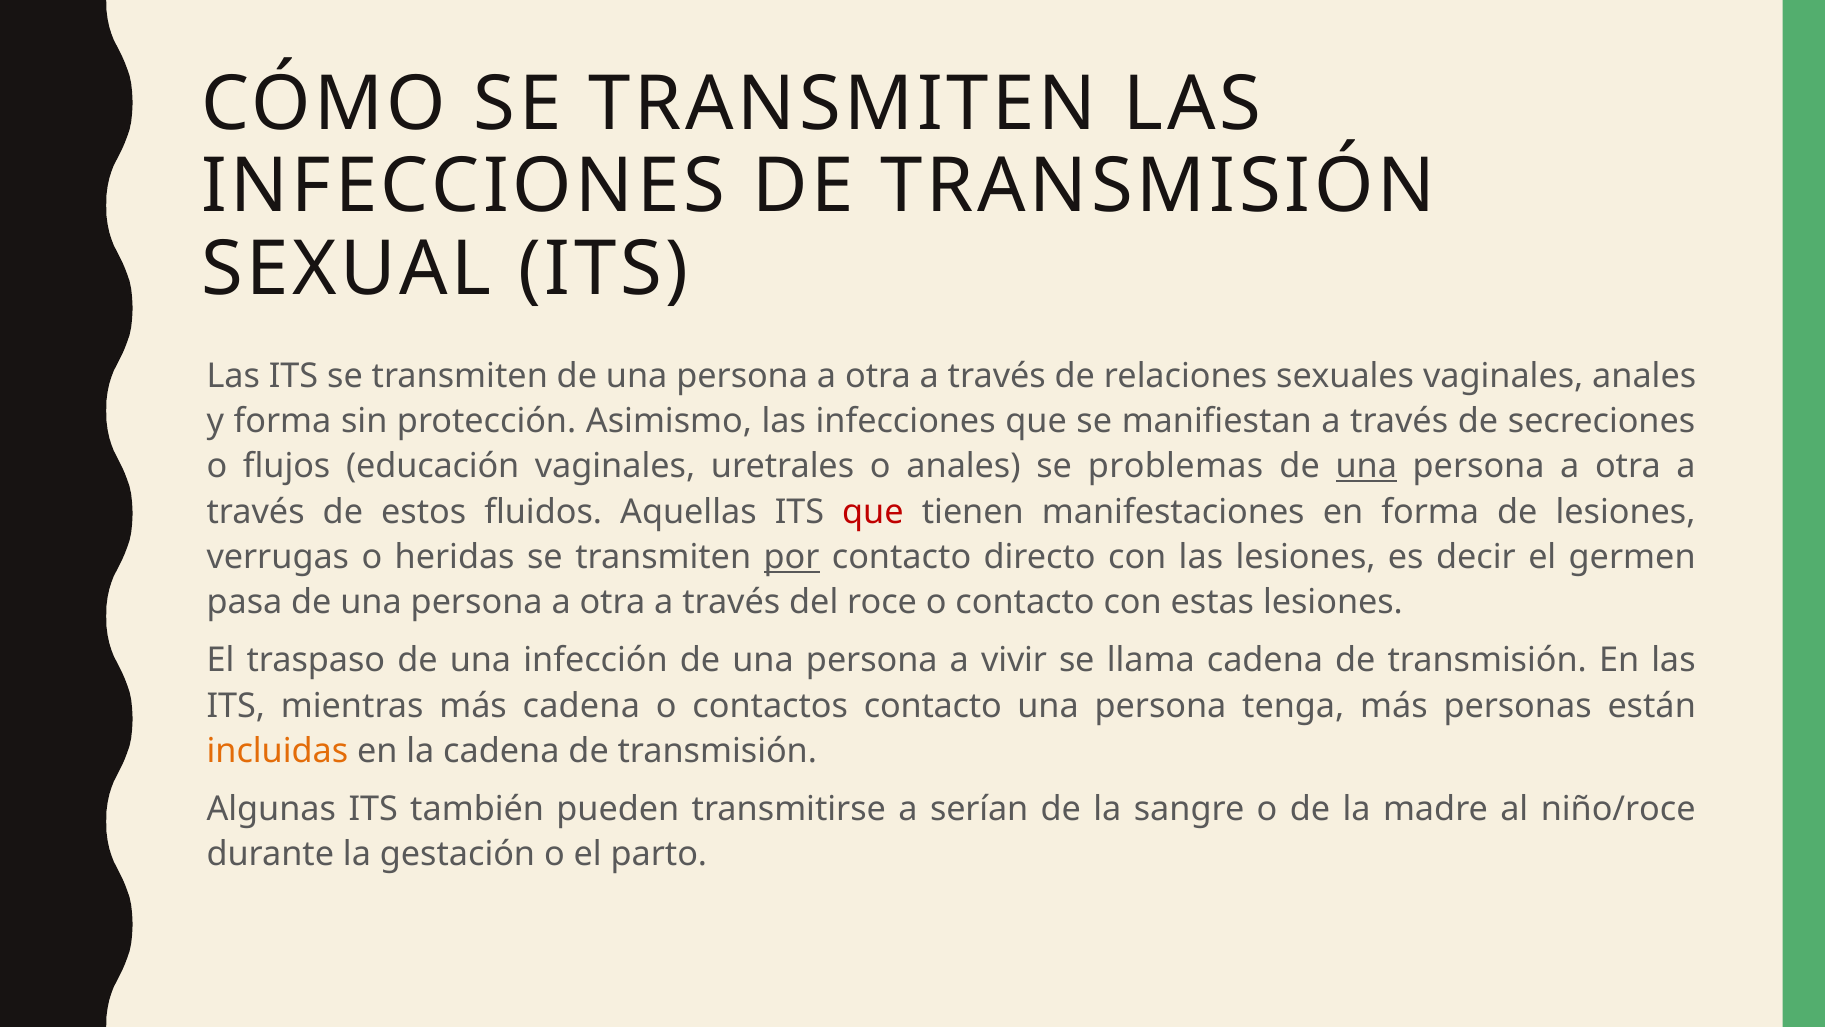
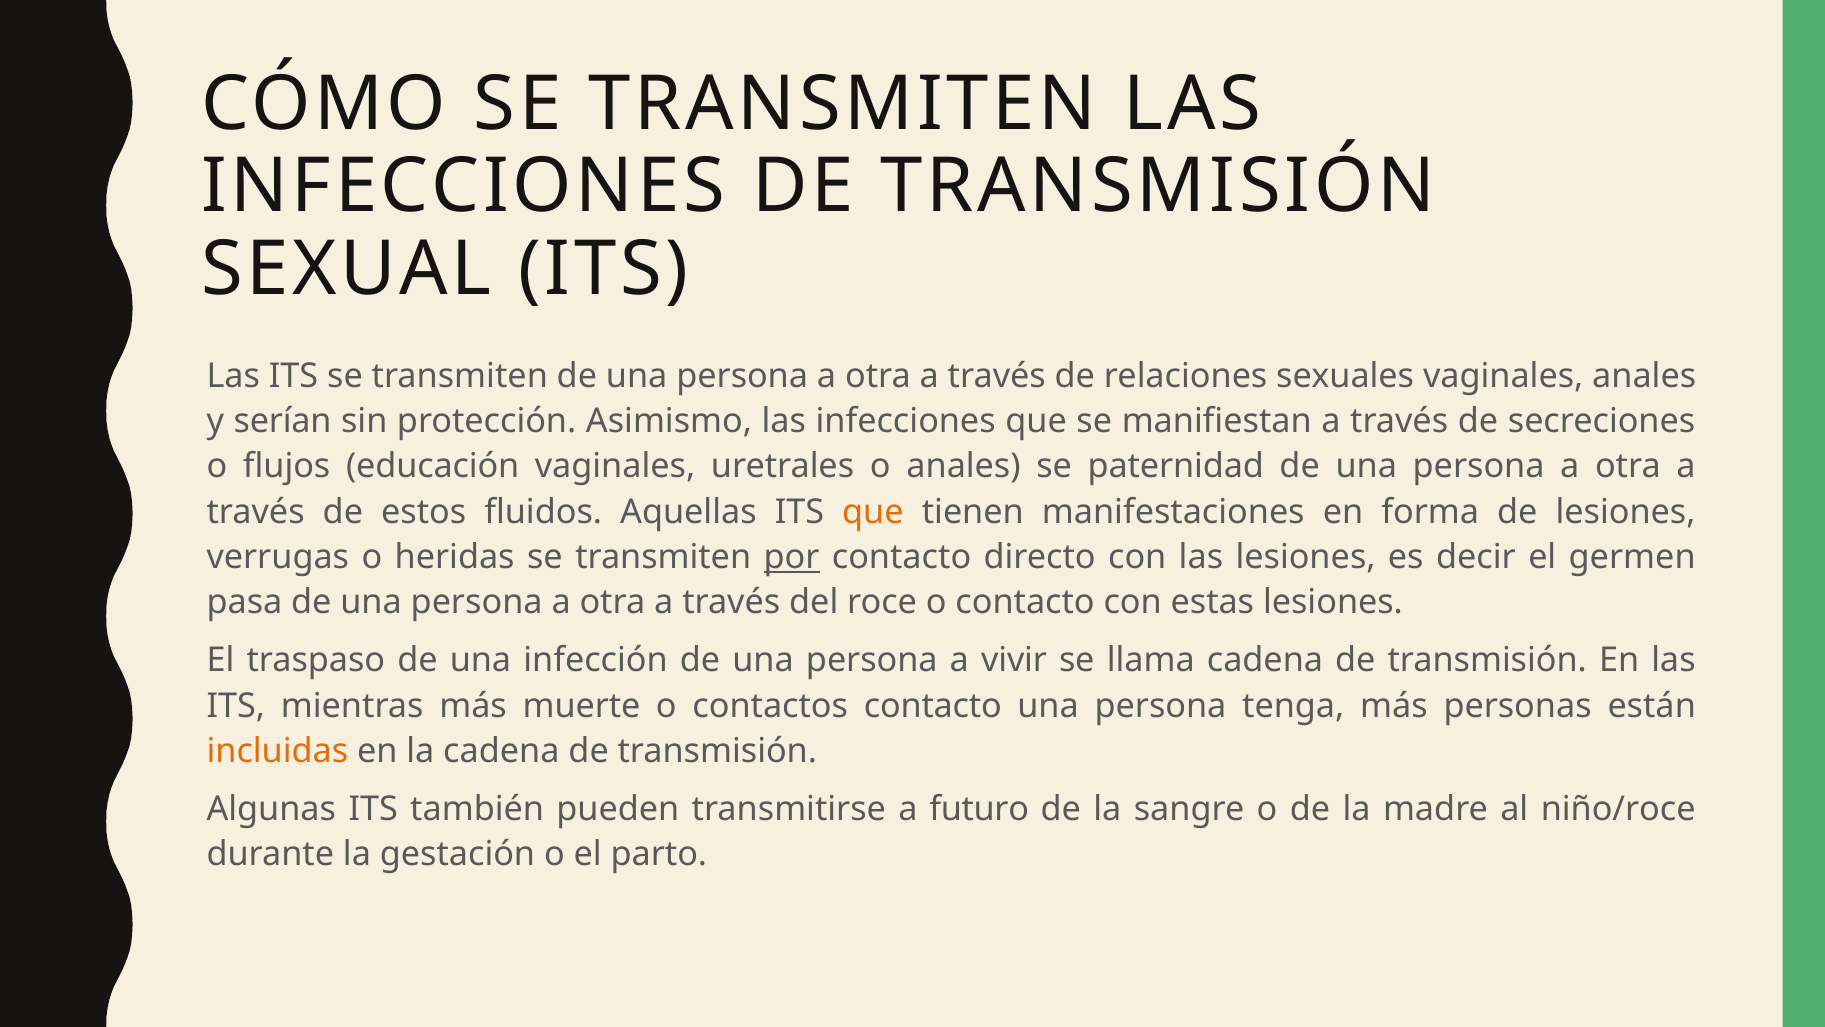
y forma: forma -> serían (283, 421)
problemas: problemas -> paternidad (1176, 466)
una underline: present -> none (1366, 466)
que colour: red -> orange (873, 512)
más cadena: cadena -> muerte (582, 705)
serían: serían -> futuro (979, 809)
